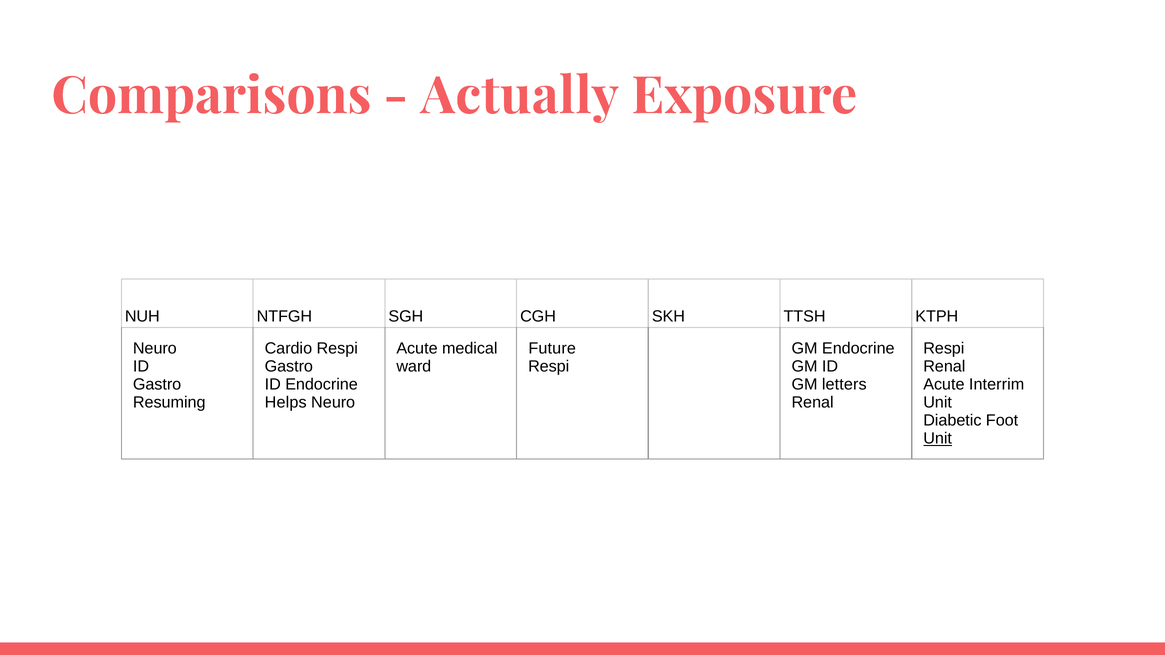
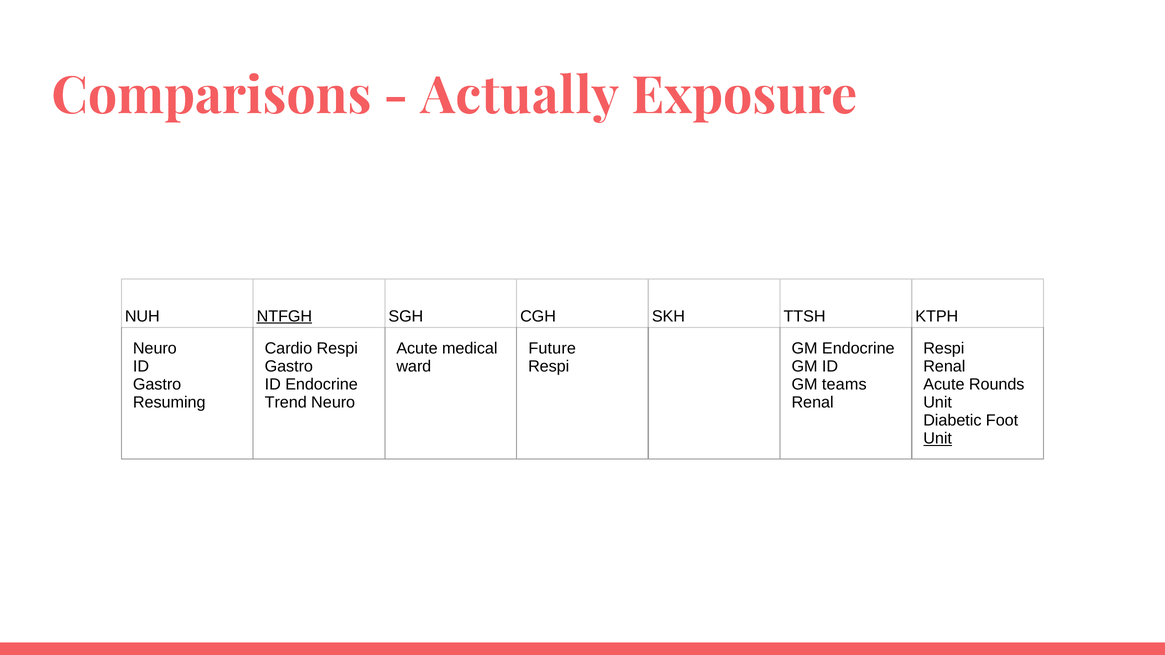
NTFGH underline: none -> present (284, 316)
letters: letters -> teams (844, 385)
Interrim: Interrim -> Rounds (997, 385)
Helps: Helps -> Trend (286, 403)
